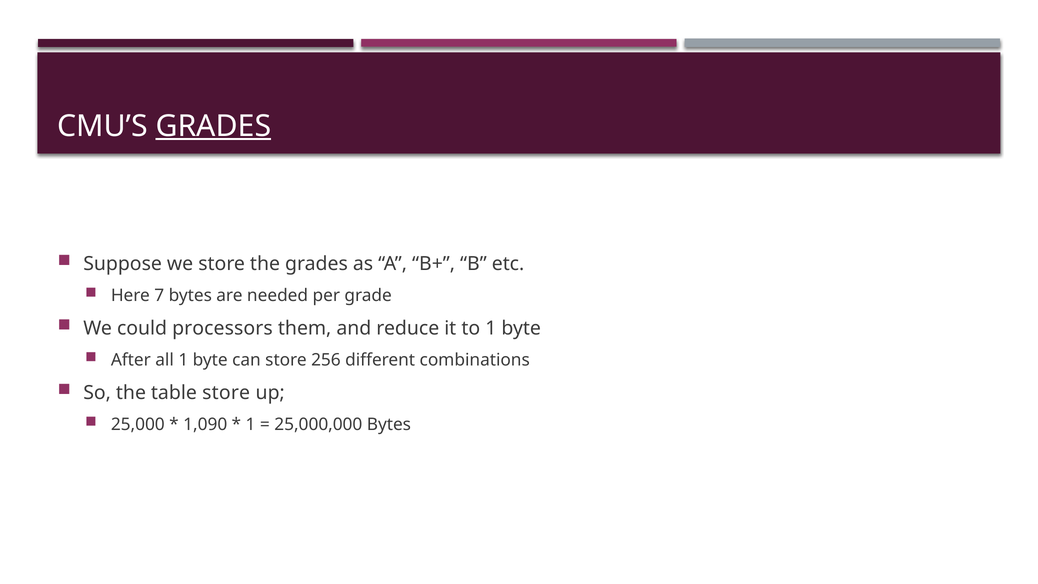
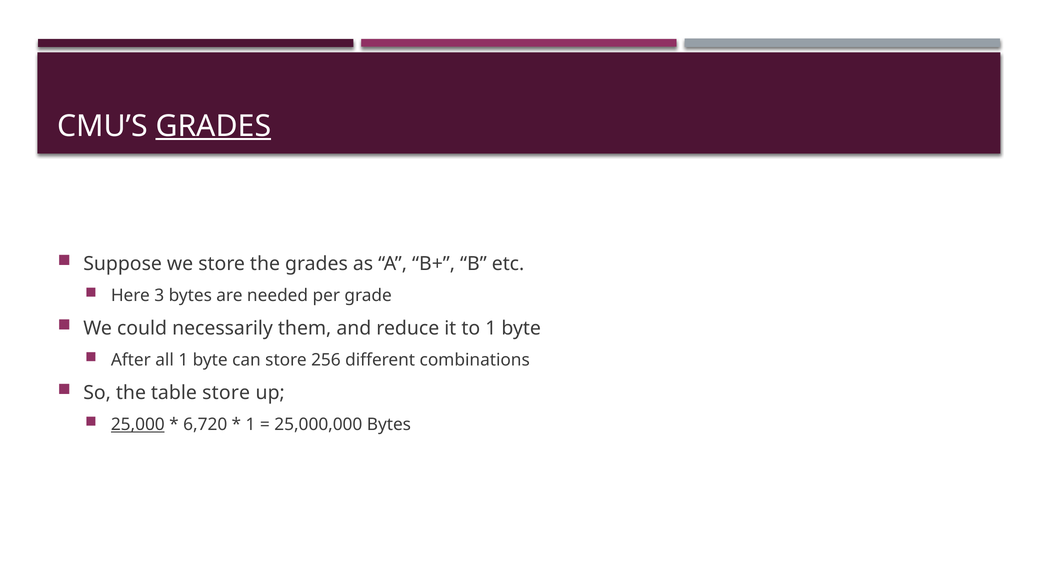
7: 7 -> 3 (159, 296)
processors: processors -> necessarily (222, 328)
25,000 underline: none -> present (138, 425)
1,090: 1,090 -> 6,720 (205, 425)
